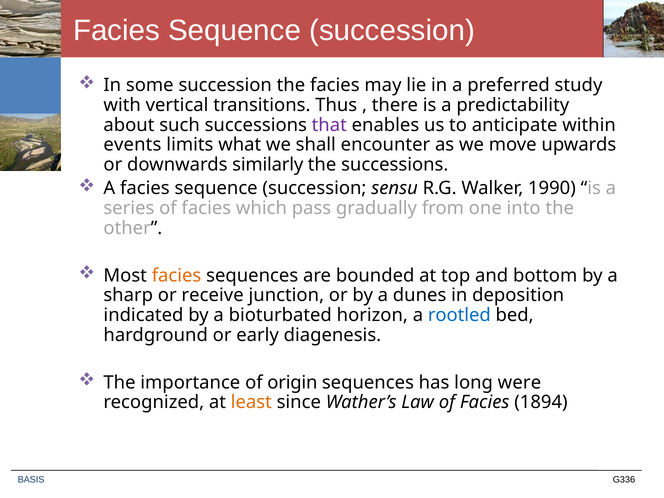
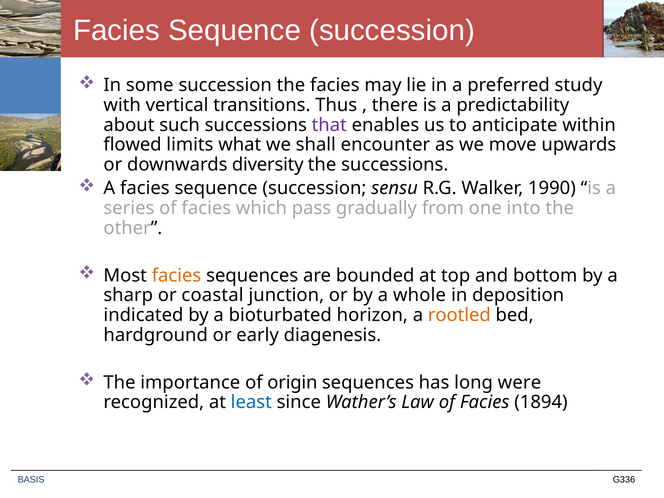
events: events -> flowed (133, 145)
similarly: similarly -> diversity (268, 165)
receive: receive -> coastal (213, 295)
dunes: dunes -> whole (420, 295)
rootled colour: blue -> orange (459, 315)
least colour: orange -> blue (251, 402)
